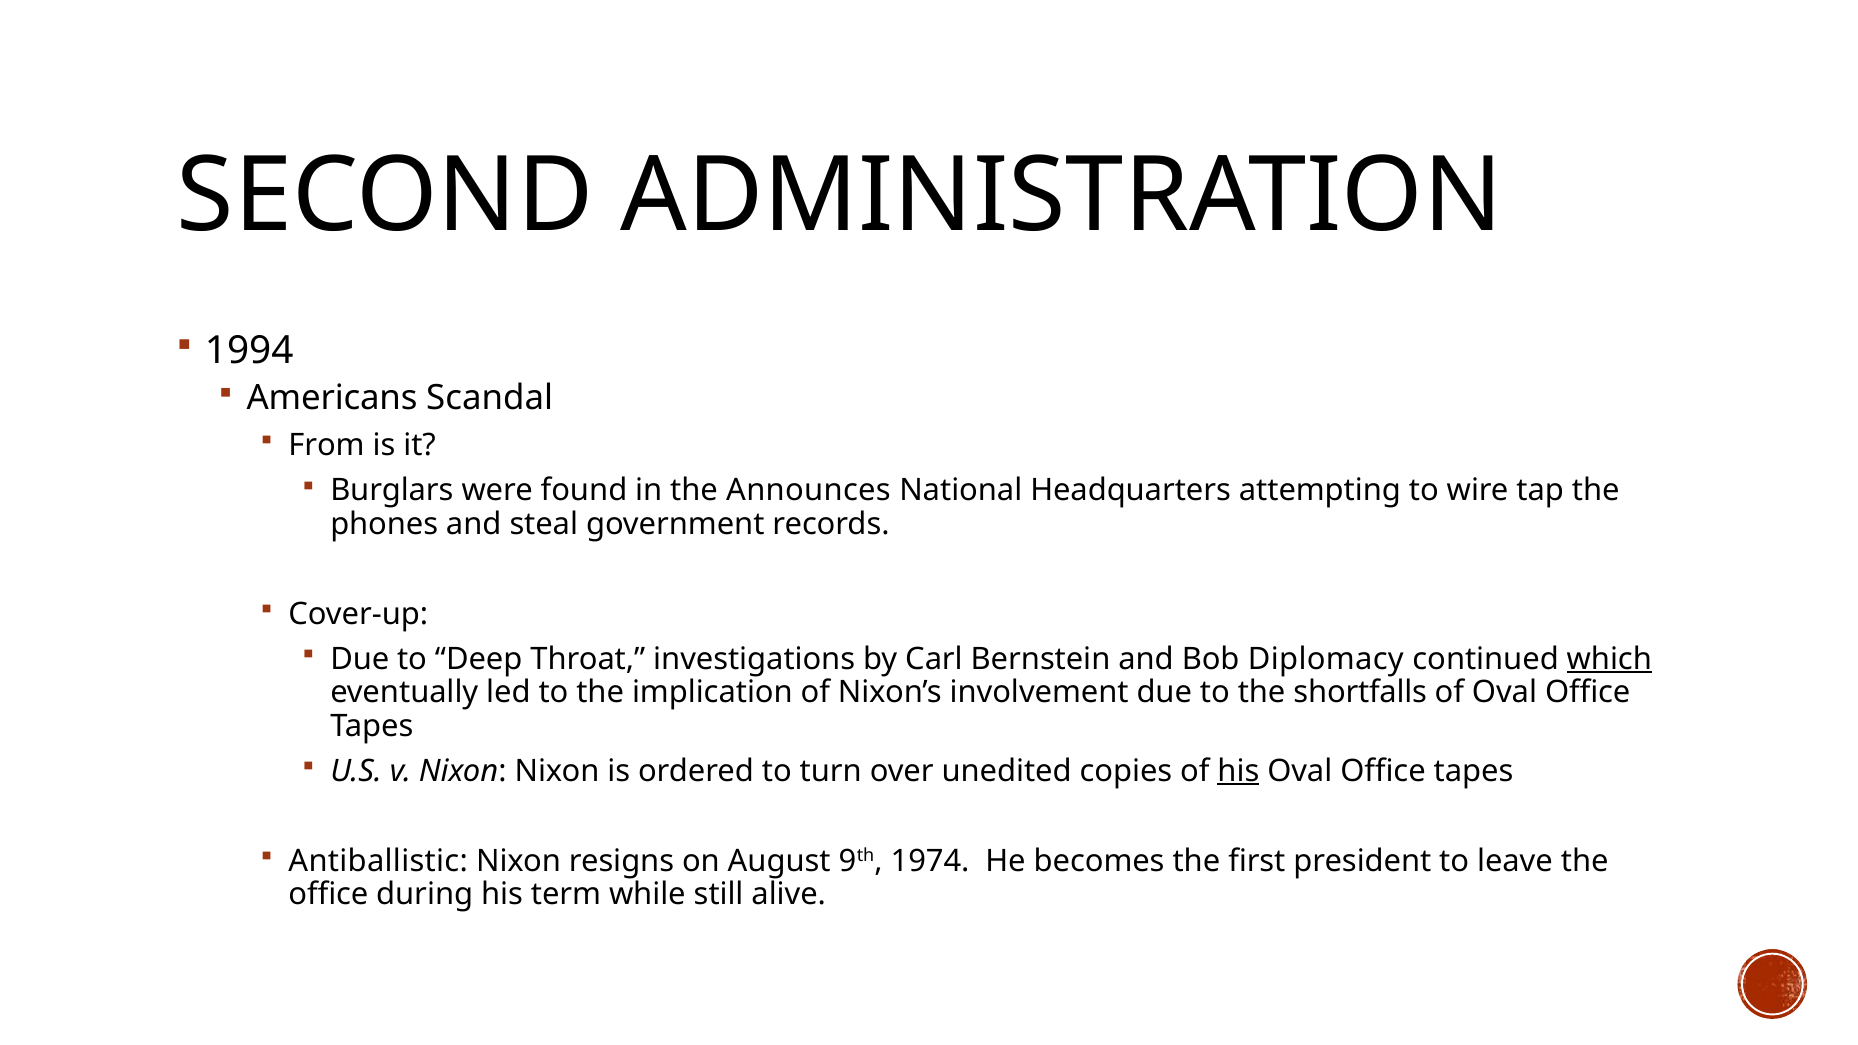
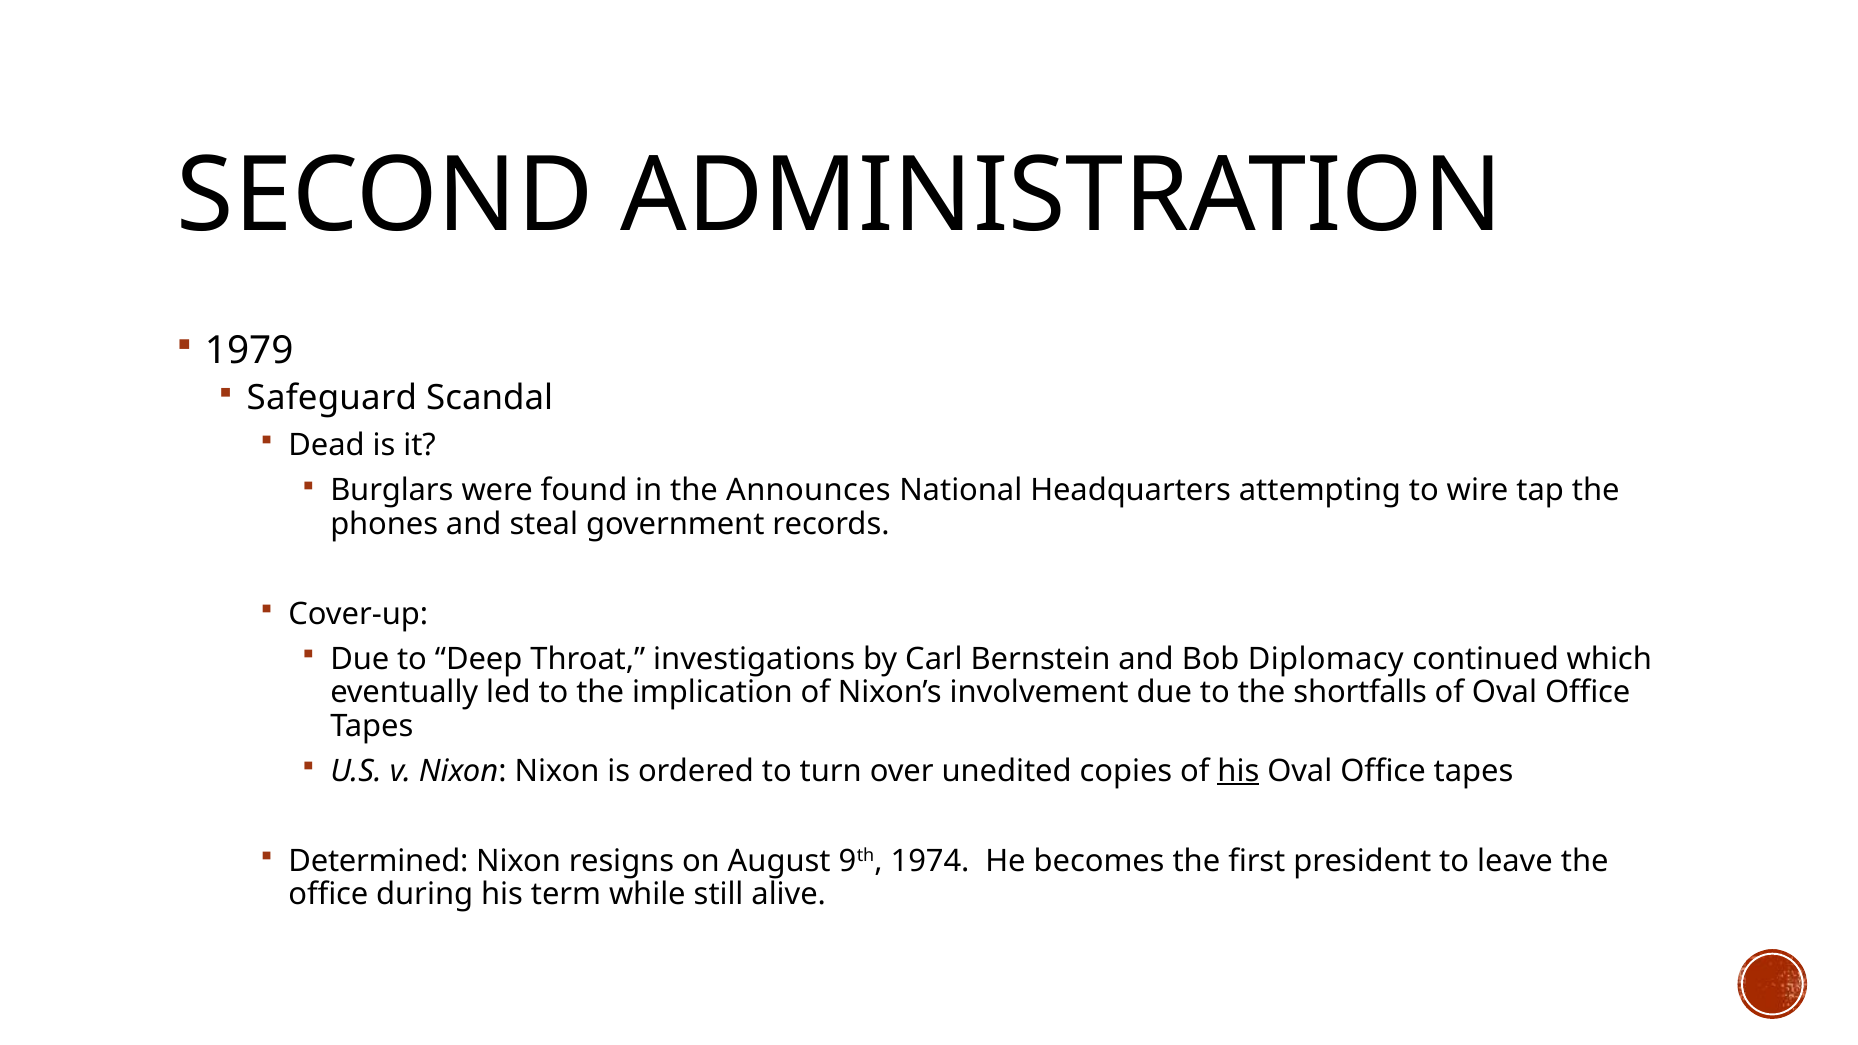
1994: 1994 -> 1979 (249, 351)
Americans: Americans -> Safeguard (332, 398)
From: From -> Dead (327, 446)
which underline: present -> none (1609, 659)
Antiballistic: Antiballistic -> Determined (378, 861)
